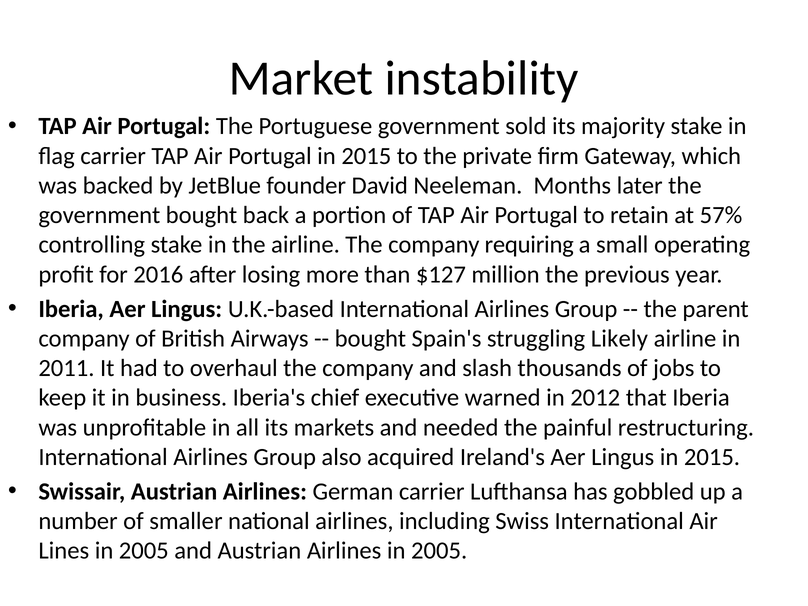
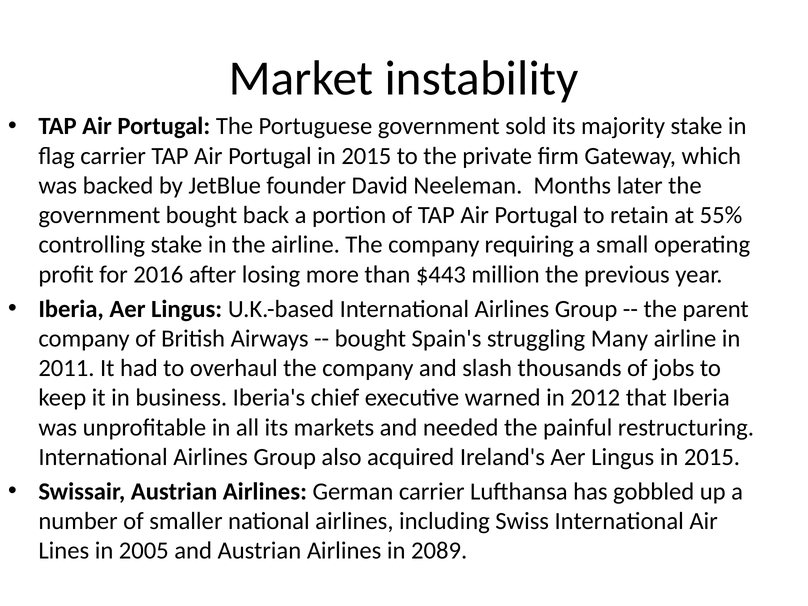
57%: 57% -> 55% (721, 215)
$127: $127 -> $443 (441, 274)
Likely: Likely -> Many (619, 339)
Airlines in 2005: 2005 -> 2089 (439, 551)
